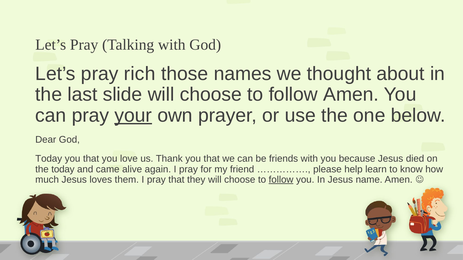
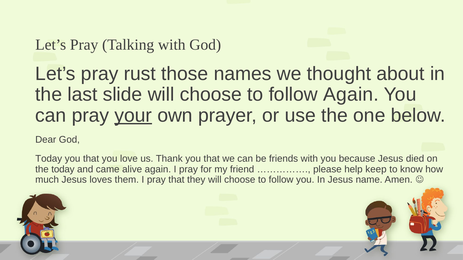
rich: rich -> rust (140, 74)
follow Amen: Amen -> Again (351, 95)
learn: learn -> keep (376, 169)
follow underline: present -> none (281, 180)
